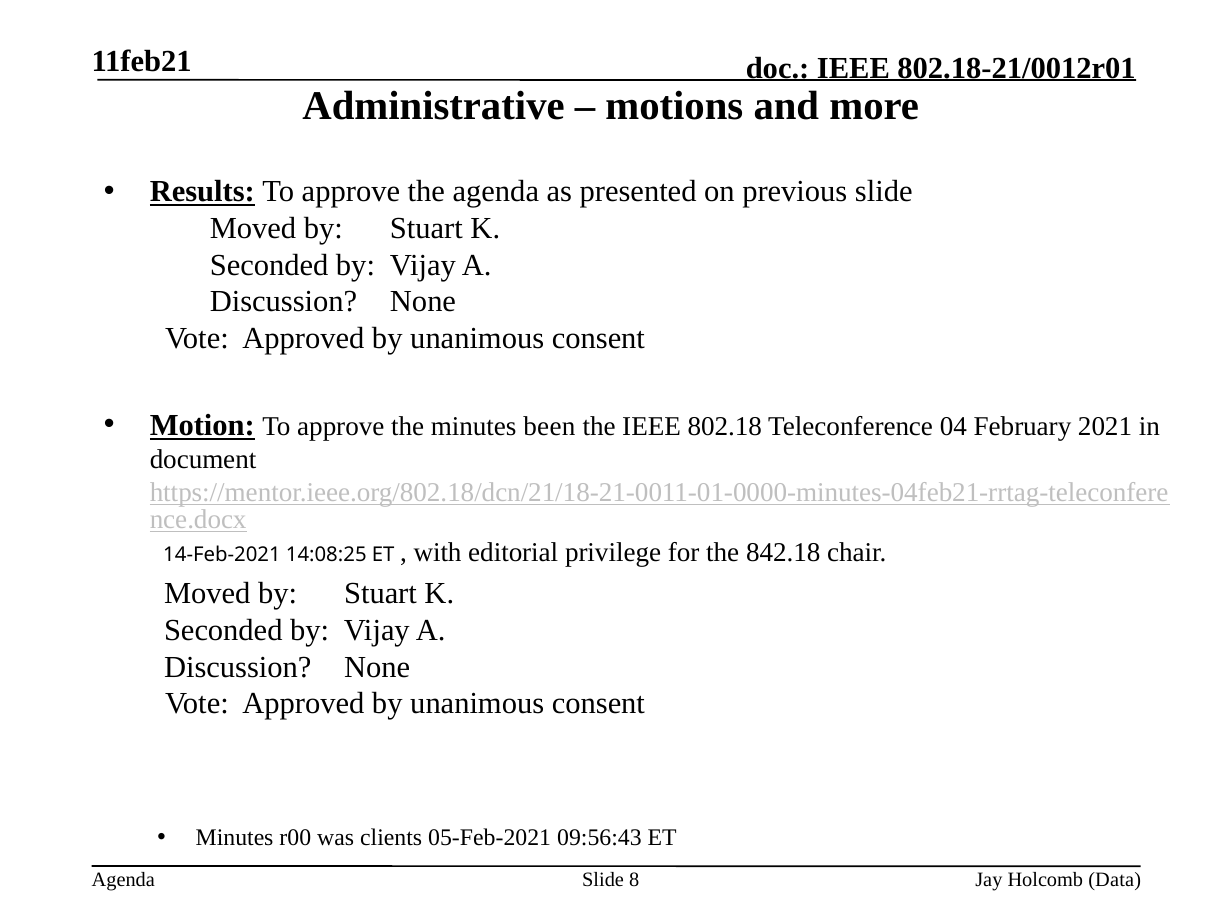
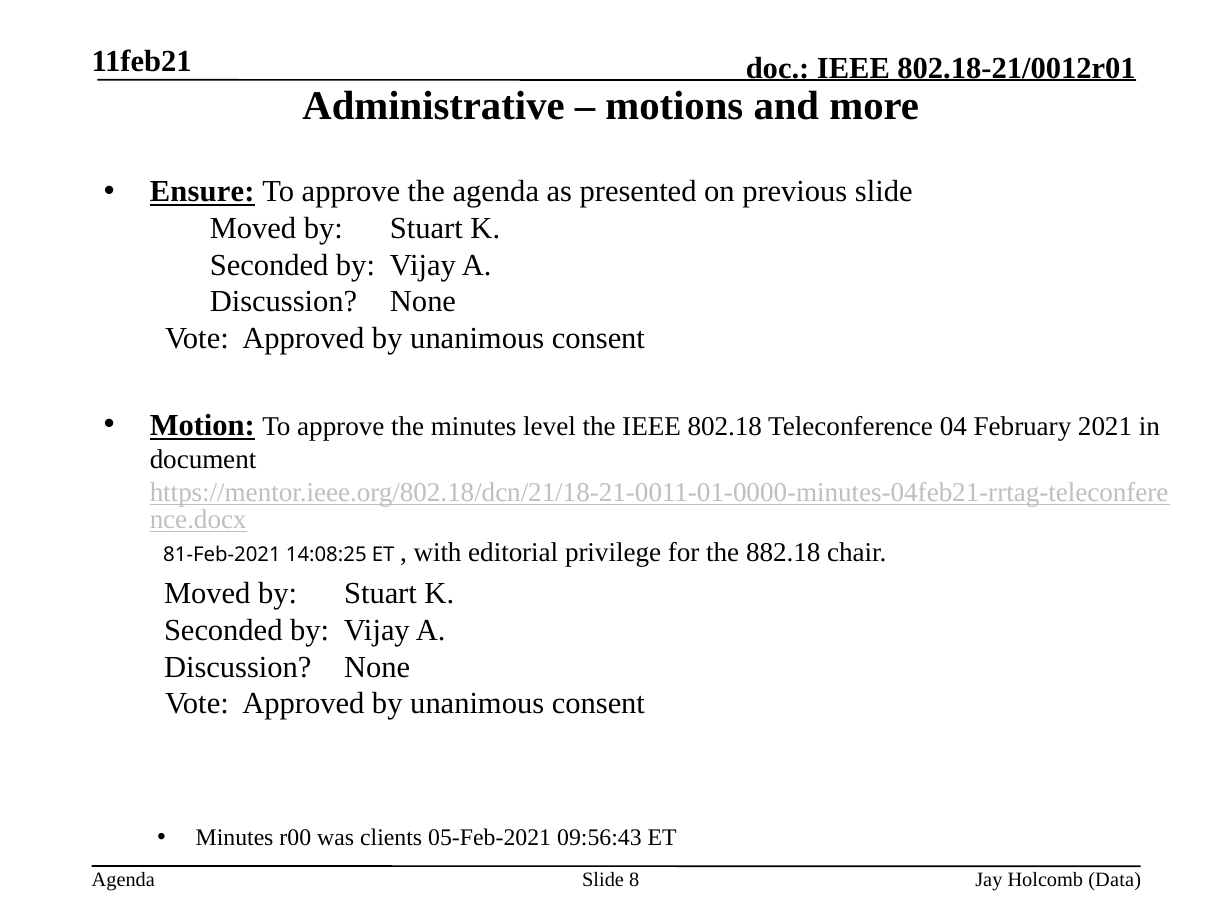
Results: Results -> Ensure (202, 192)
been: been -> level (550, 426)
14-Feb-2021: 14-Feb-2021 -> 81-Feb-2021 (222, 554)
842.18: 842.18 -> 882.18 (783, 552)
